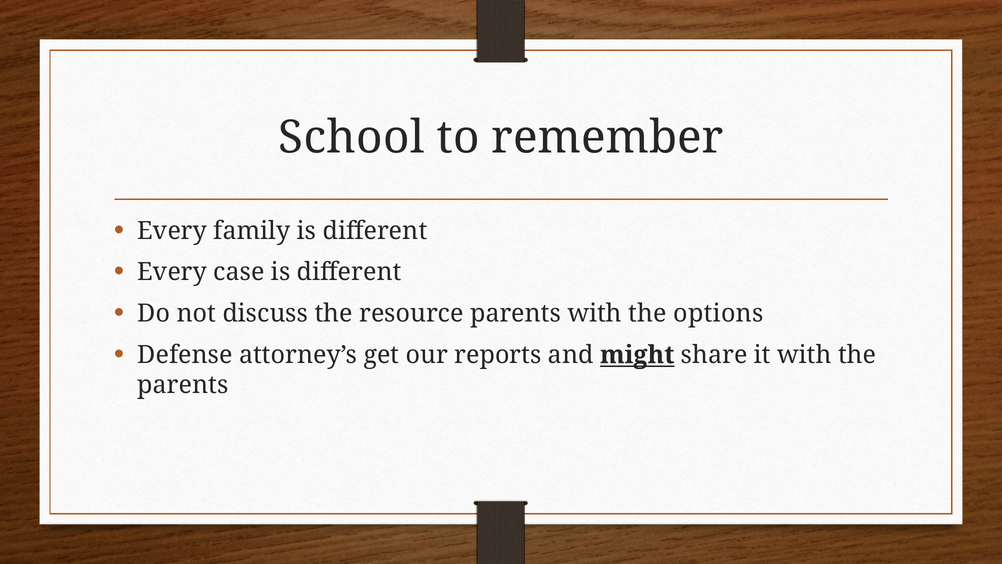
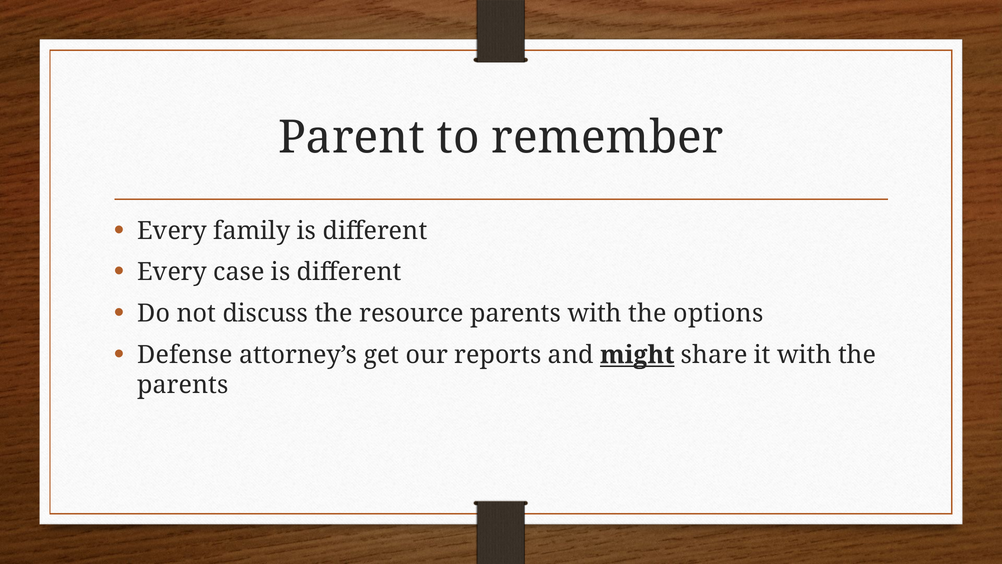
School: School -> Parent (351, 137)
